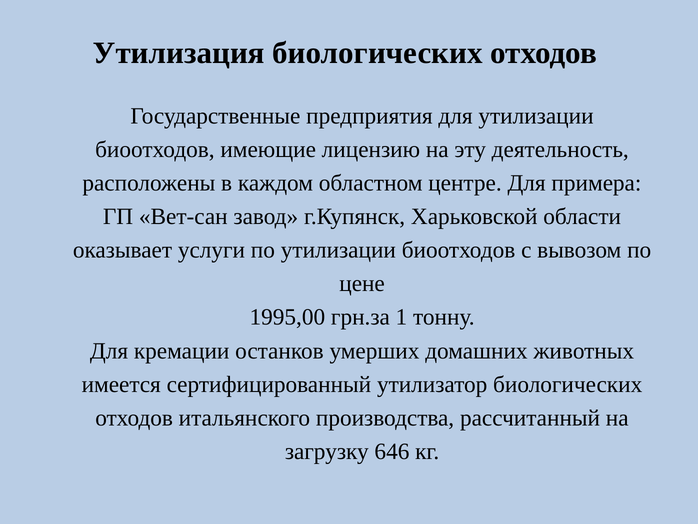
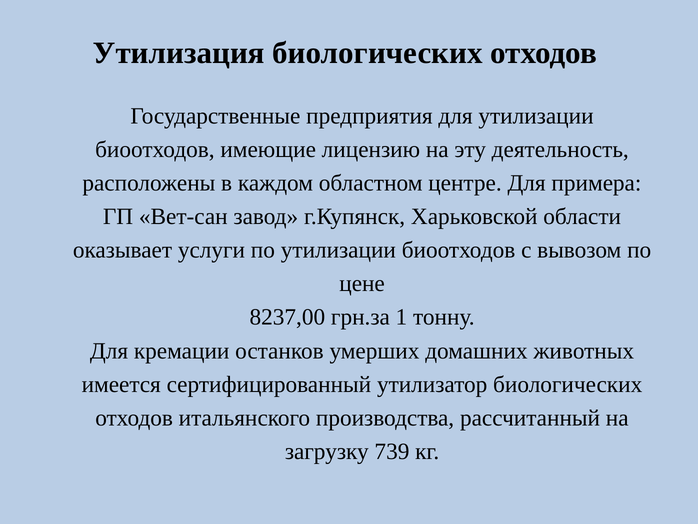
1995,00: 1995,00 -> 8237,00 (287, 317)
646: 646 -> 739 (392, 451)
